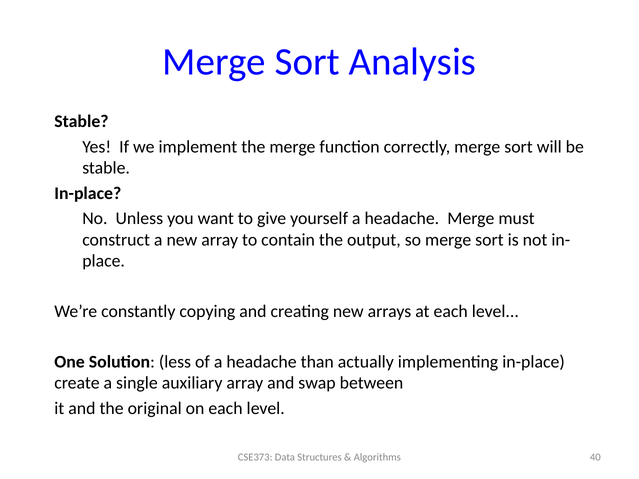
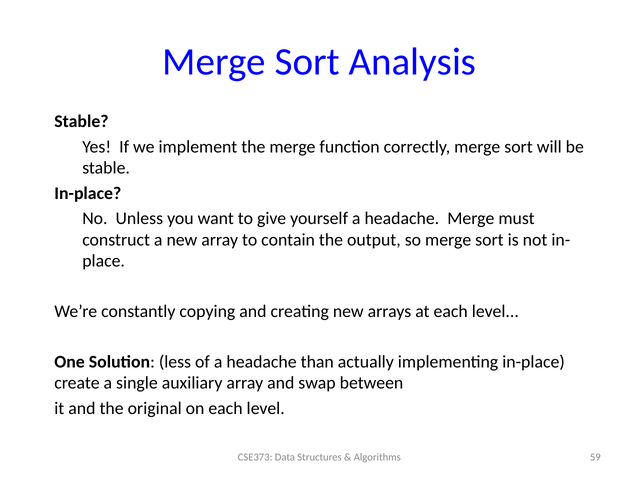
40: 40 -> 59 (595, 458)
